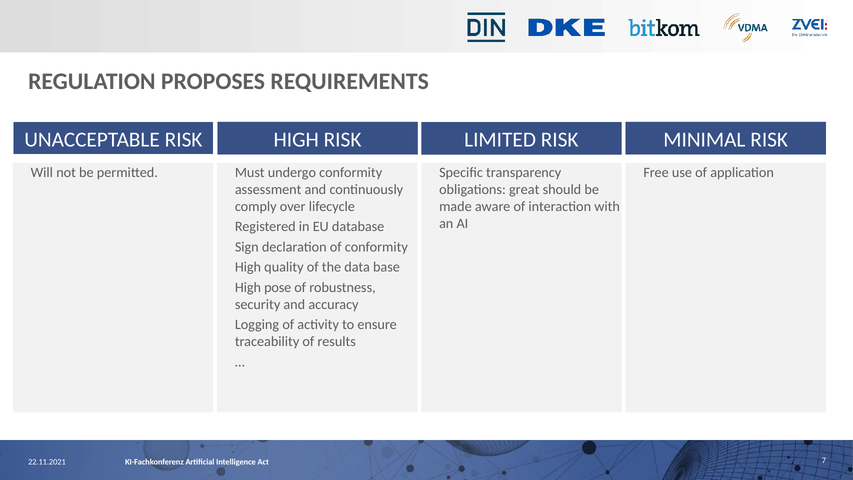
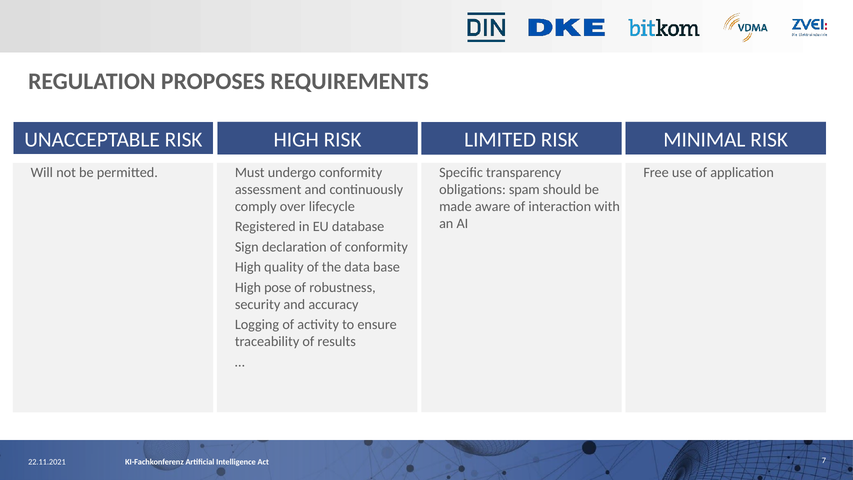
great: great -> spam (524, 189)
